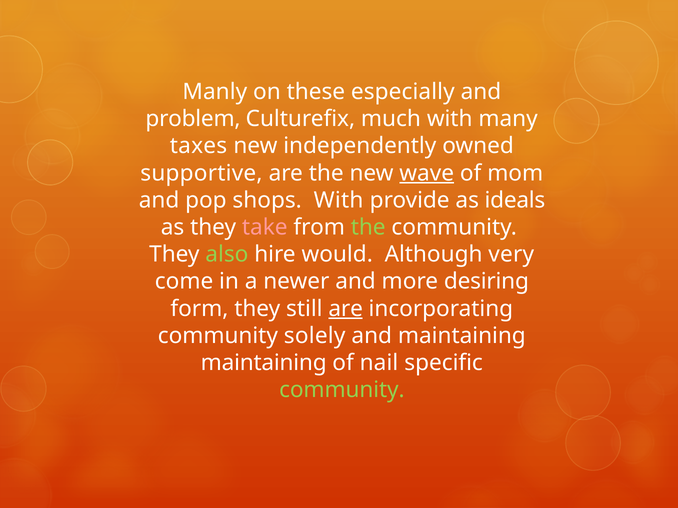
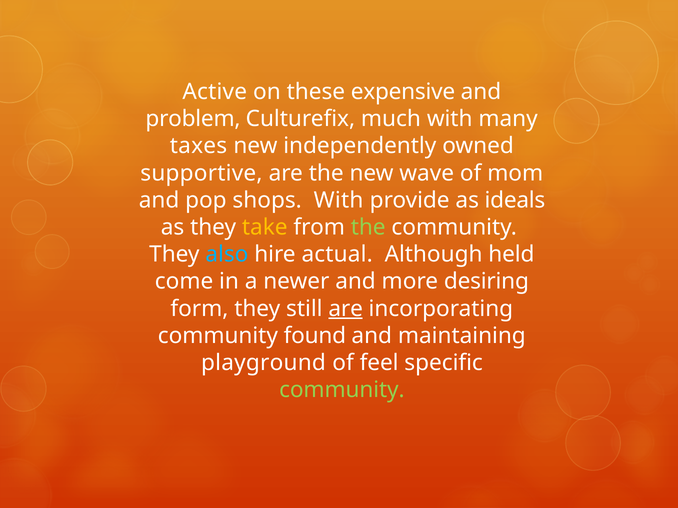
Manly: Manly -> Active (215, 92)
especially: especially -> expensive (403, 92)
wave underline: present -> none (427, 173)
take colour: pink -> yellow (265, 228)
also colour: light green -> light blue (227, 255)
would: would -> actual (337, 255)
very: very -> held (511, 255)
solely: solely -> found (315, 336)
maintaining: maintaining -> playground (263, 363)
nail: nail -> feel (379, 363)
